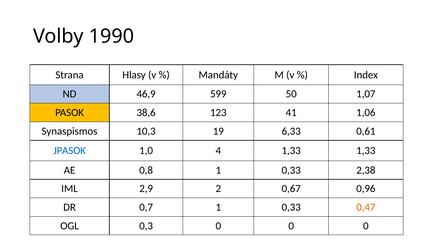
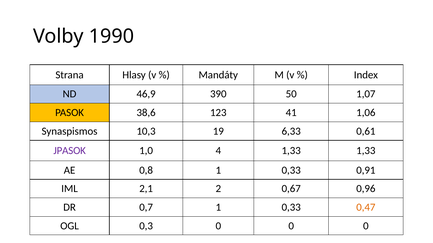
599: 599 -> 390 (218, 94)
JPASOK colour: blue -> purple (70, 151)
2,38: 2,38 -> 0,91 (366, 171)
2,9: 2,9 -> 2,1 (146, 189)
